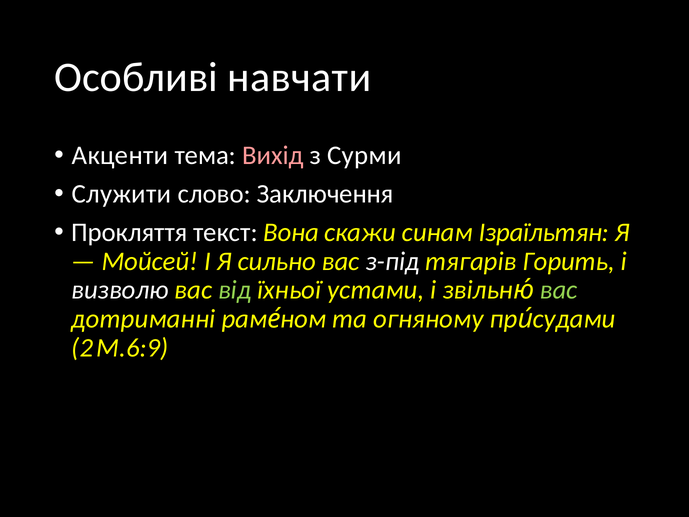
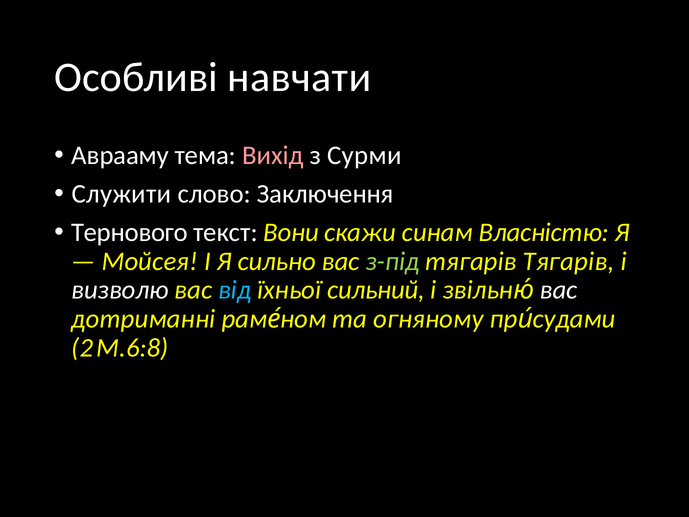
Акценти: Акценти -> Аврааму (120, 155)
Прокляття: Прокляття -> Тернового (130, 232)
Вона: Вона -> Вони (291, 232)
Ізраїльтян: Ізраїльтян -> Власністю (544, 232)
Мойсей: Мойсей -> Мойсея (150, 261)
з-під colour: white -> light green (392, 261)
тягарів Горить: Горить -> Тягарів (569, 261)
від colour: light green -> light blue (235, 290)
устами: устами -> сильний (376, 290)
вас colour: light green -> white (559, 290)
М.6:9: М.6:9 -> М.6:8 (132, 348)
